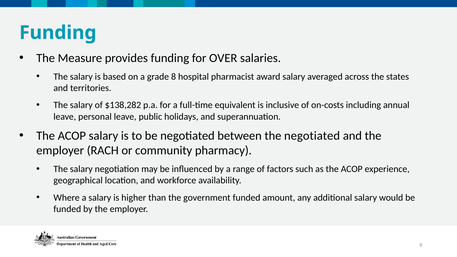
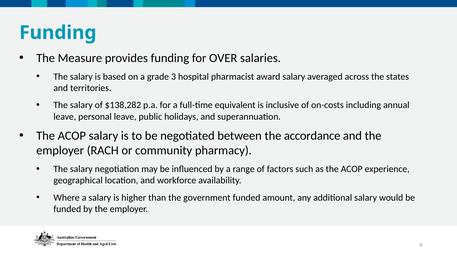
8: 8 -> 3 (174, 77)
the negotiated: negotiated -> accordance (312, 136)
